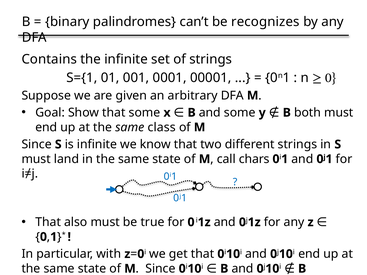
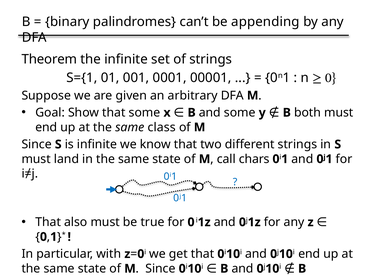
recognizes: recognizes -> appending (265, 22)
Contains: Contains -> Theorem (49, 59)
